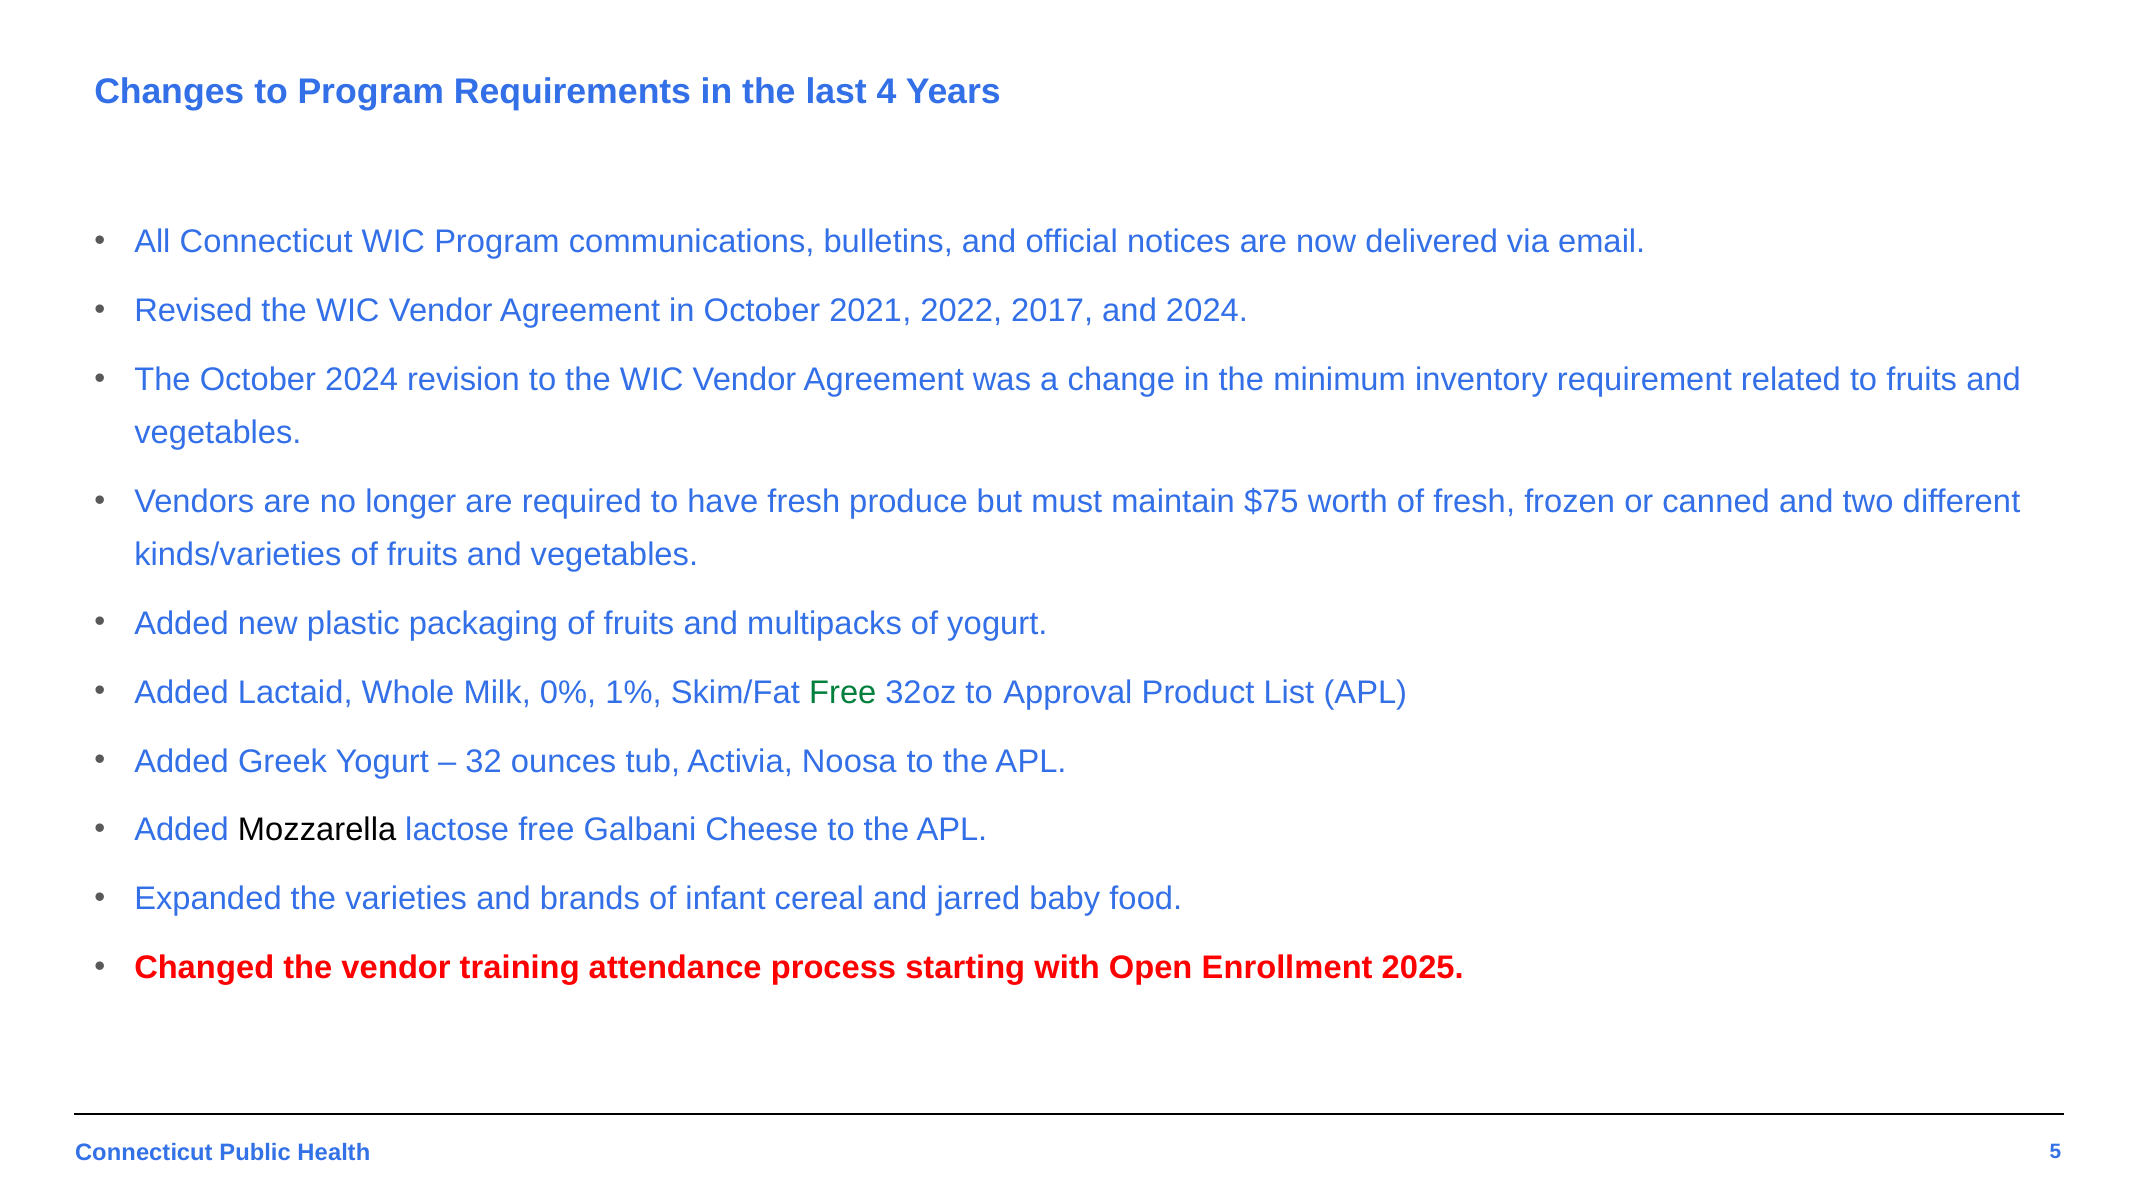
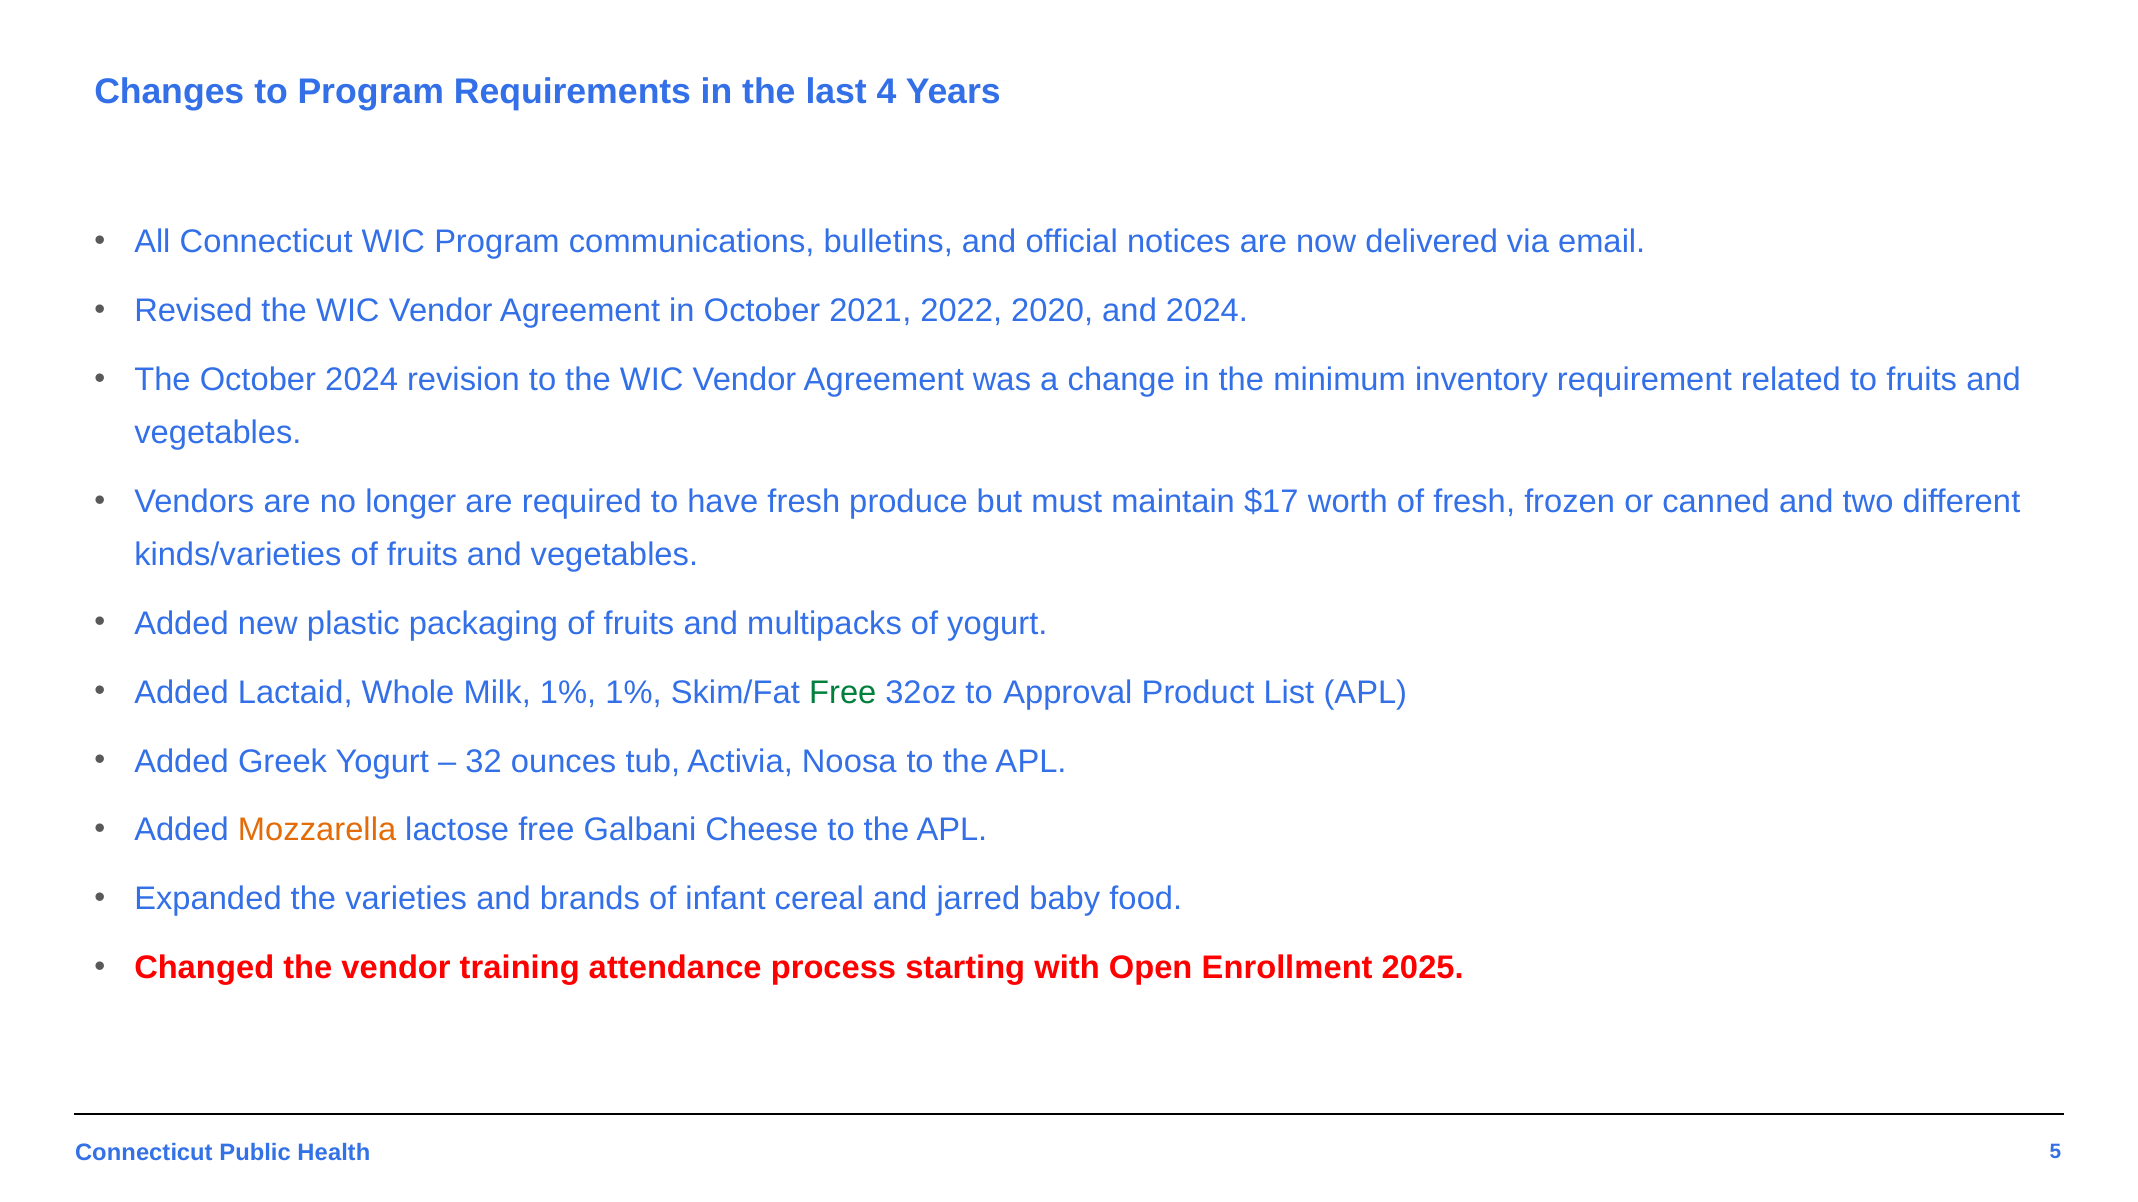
2017: 2017 -> 2020 (1052, 311)
$75: $75 -> $17 (1271, 502)
Milk 0%: 0% -> 1% (568, 693)
Mozzarella colour: black -> orange (317, 831)
